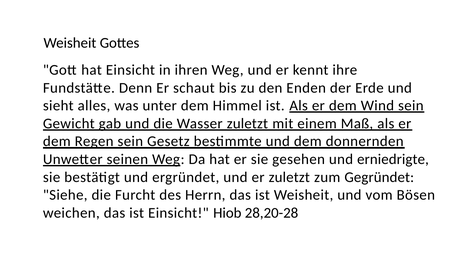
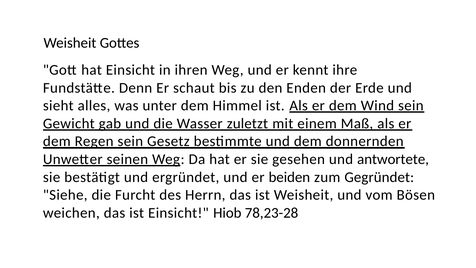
erniedrigte: erniedrigte -> antwortete (393, 159)
er zuletzt: zuletzt -> beiden (289, 177)
28,20-28: 28,20-28 -> 78,23-28 (272, 213)
